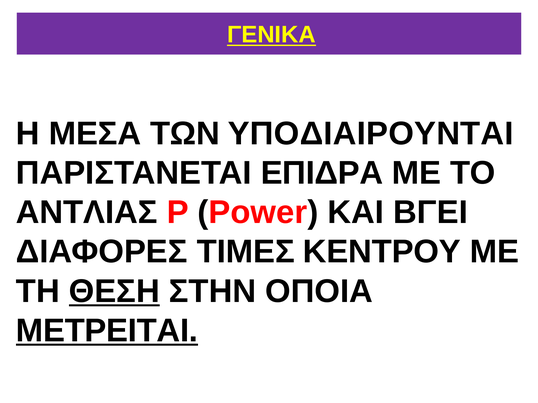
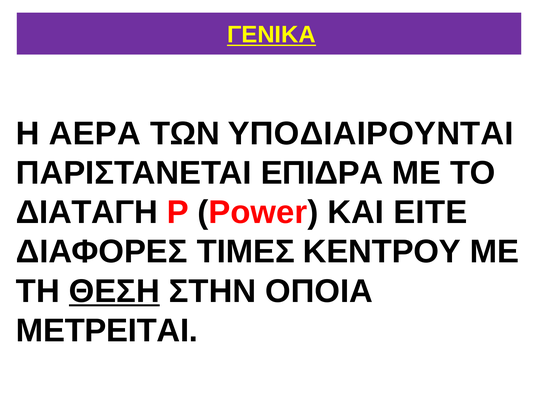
ΜΕΣΑ: ΜΕΣΑ -> ΑΕΡΑ (95, 134)
ΑΝΤΛΙΑΣ: ΑΝΤΛΙΑΣ -> ΔΙΑΤΑΓΗ (87, 213)
ΒΓΕΙ: ΒΓΕΙ -> ΕΙΤΕ (430, 213)
ΜΕΤΡΕΙΤΑΙ underline: present -> none (107, 331)
